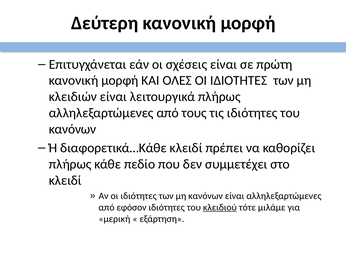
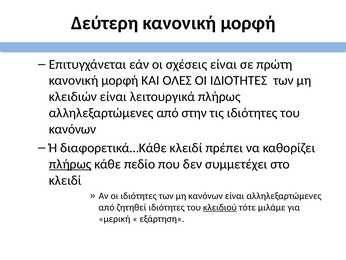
τους: τους -> στην (194, 113)
πλήρως underline: none -> present (70, 164)
εφόσον: εφόσον -> ζητηθεί (131, 207)
